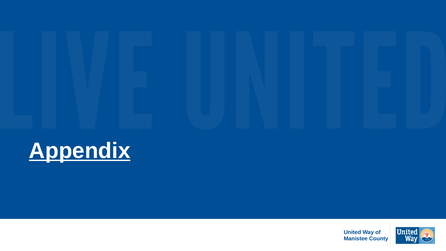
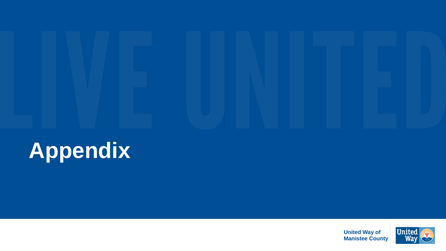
Appendix underline: present -> none (80, 151)
